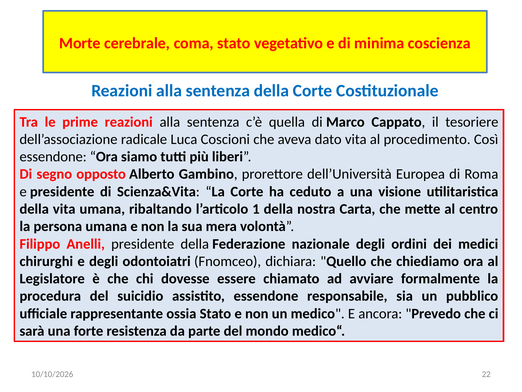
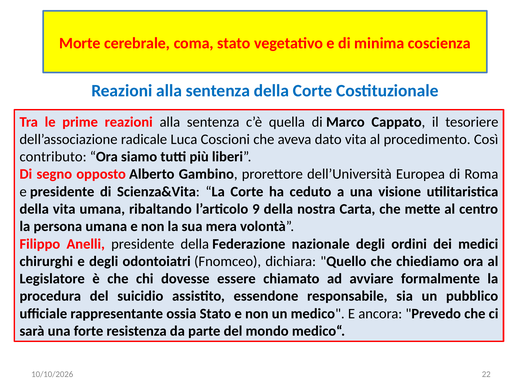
essendone: essendone -> contributo (53, 157)
1: 1 -> 9 (256, 209)
